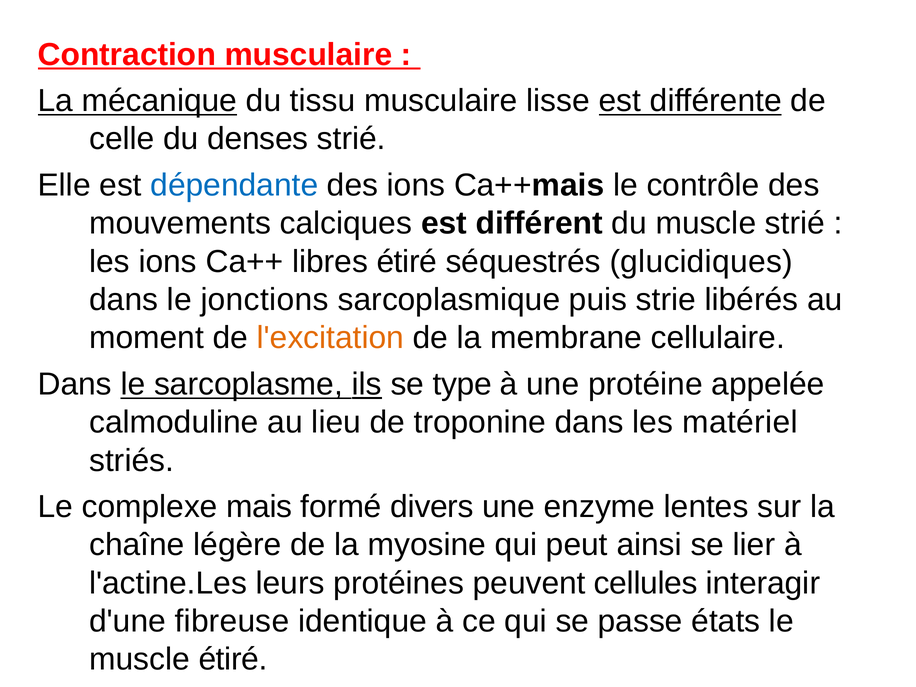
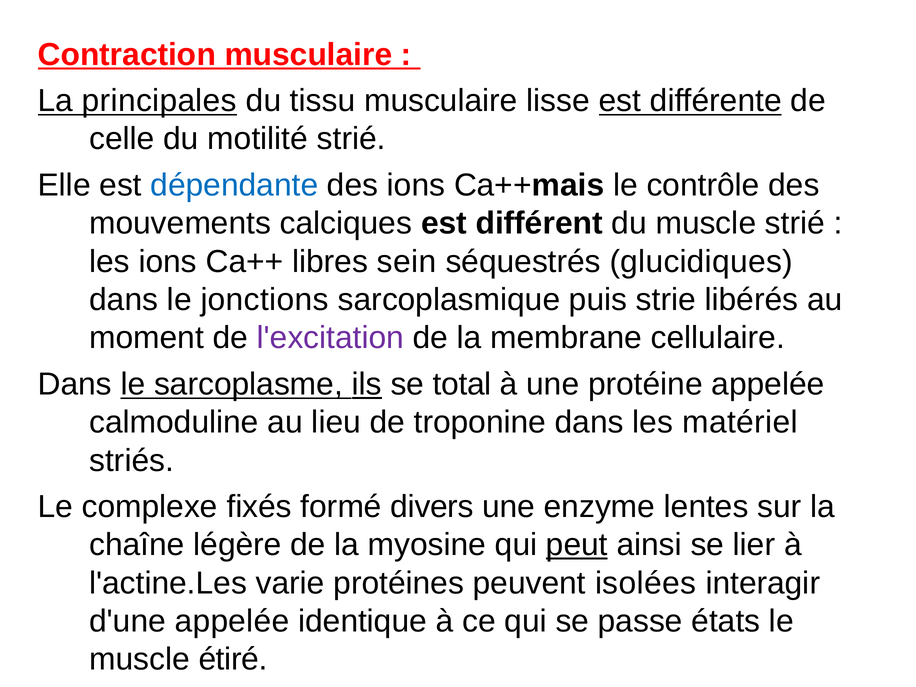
mécanique: mécanique -> principales (159, 101)
denses: denses -> motilité (258, 139)
libres étiré: étiré -> sein (407, 262)
l'excitation colour: orange -> purple (330, 338)
type: type -> total (462, 384)
mais: mais -> ﬁxés (259, 507)
peut underline: none -> present (577, 545)
leurs: leurs -> varie (290, 583)
cellules: cellules -> isolées (645, 583)
d'une fibreuse: fibreuse -> appelée (232, 621)
